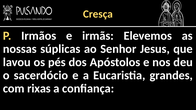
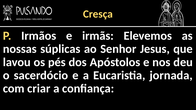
grandes: grandes -> jornada (171, 75)
rixas: rixas -> criar (39, 89)
